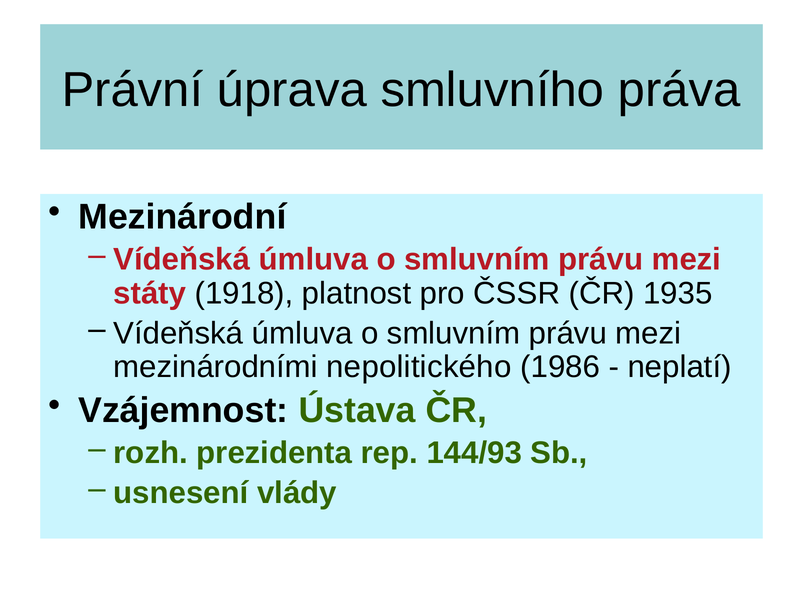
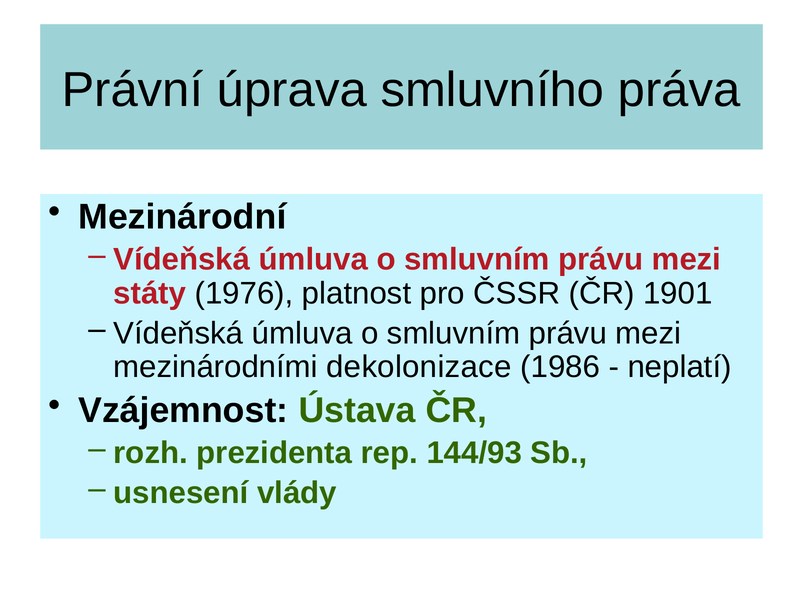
1918: 1918 -> 1976 (244, 293)
1935: 1935 -> 1901 (678, 293)
nepolitického: nepolitického -> dekolonizace (419, 367)
